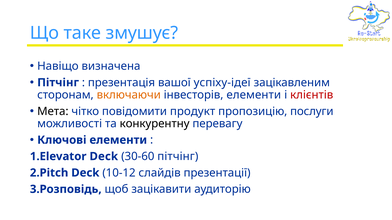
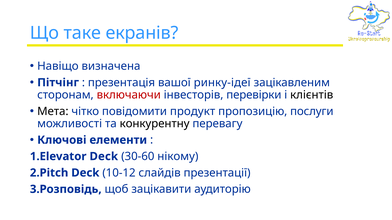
змушує: змушує -> екранів (142, 33)
успіху-ідеї: успіху-ідеї -> ринку-ідеї (222, 83)
включаючи colour: orange -> red (129, 95)
інвесторів елементи: елементи -> перевірки (254, 95)
клієнтів colour: red -> black (312, 95)
30-60 пітчінг: пітчінг -> нікому (178, 157)
